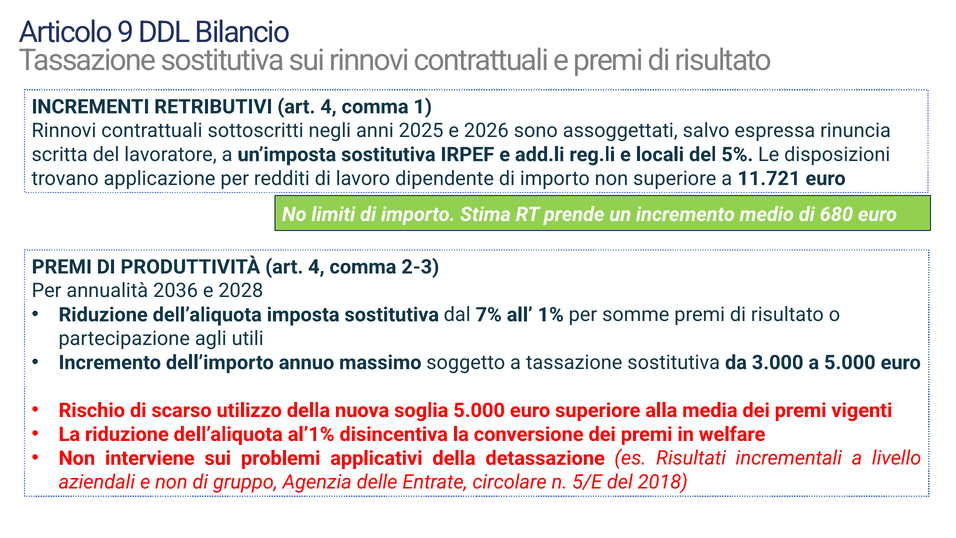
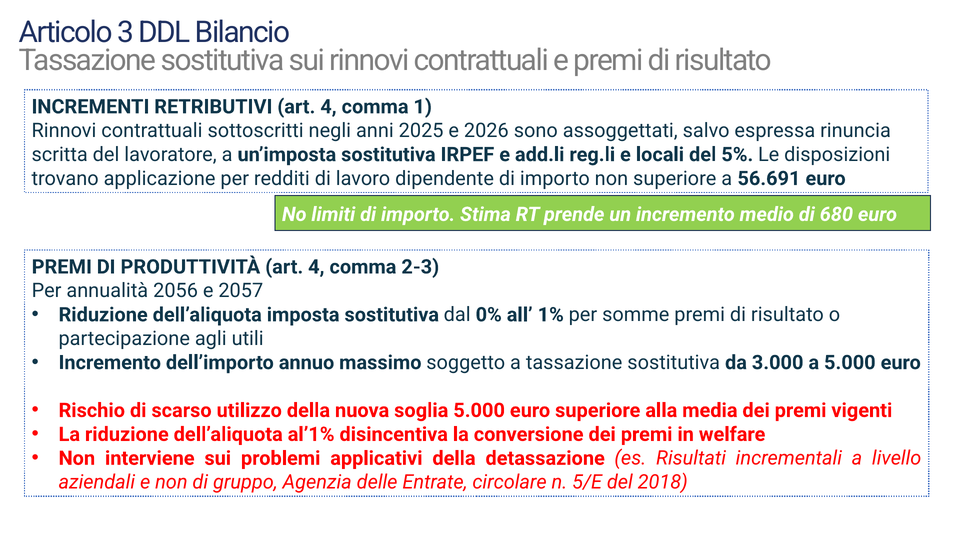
9: 9 -> 3 (125, 32)
11.721: 11.721 -> 56.691 (769, 178)
2036: 2036 -> 2056 (176, 291)
2028: 2028 -> 2057 (241, 291)
7%: 7% -> 0% (489, 315)
